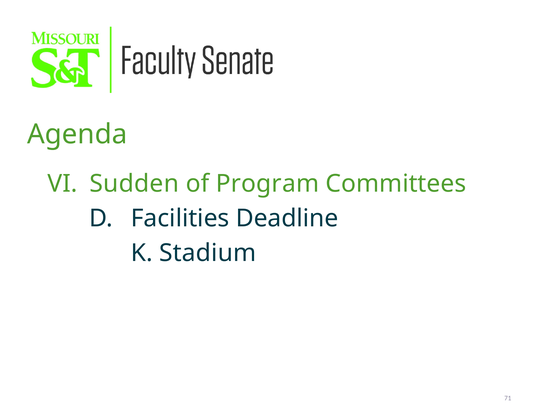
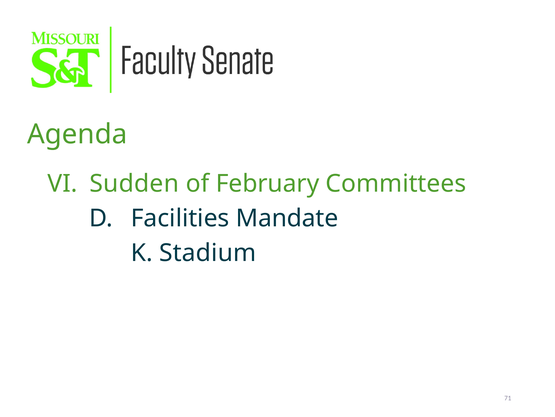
Program: Program -> February (268, 183)
Deadline: Deadline -> Mandate (287, 218)
